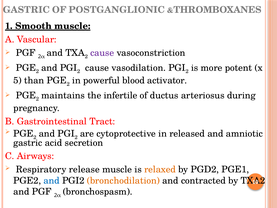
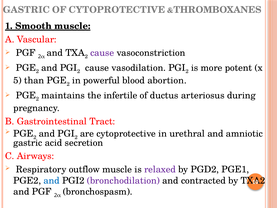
OF POSTGANGLIONIC: POSTGANGLIONIC -> CYTOPROTECTIVE (117, 10)
activator: activator -> abortion (167, 80)
released: released -> urethral (187, 133)
release: release -> outflow (84, 169)
relaxed colour: orange -> purple (160, 169)
bronchodilation colour: orange -> purple (123, 180)
